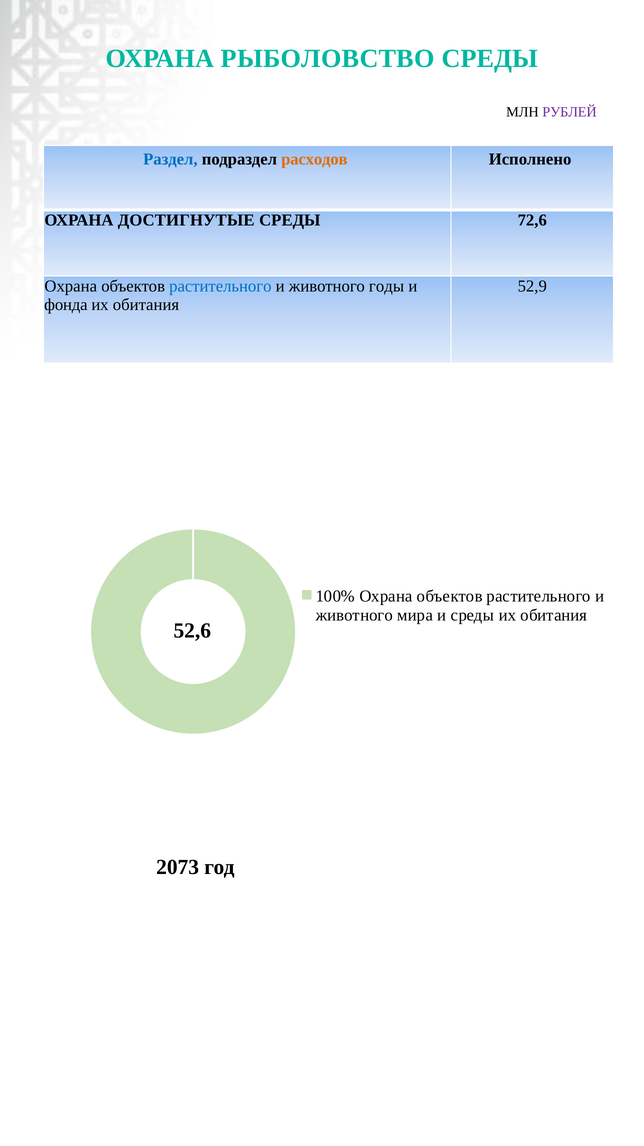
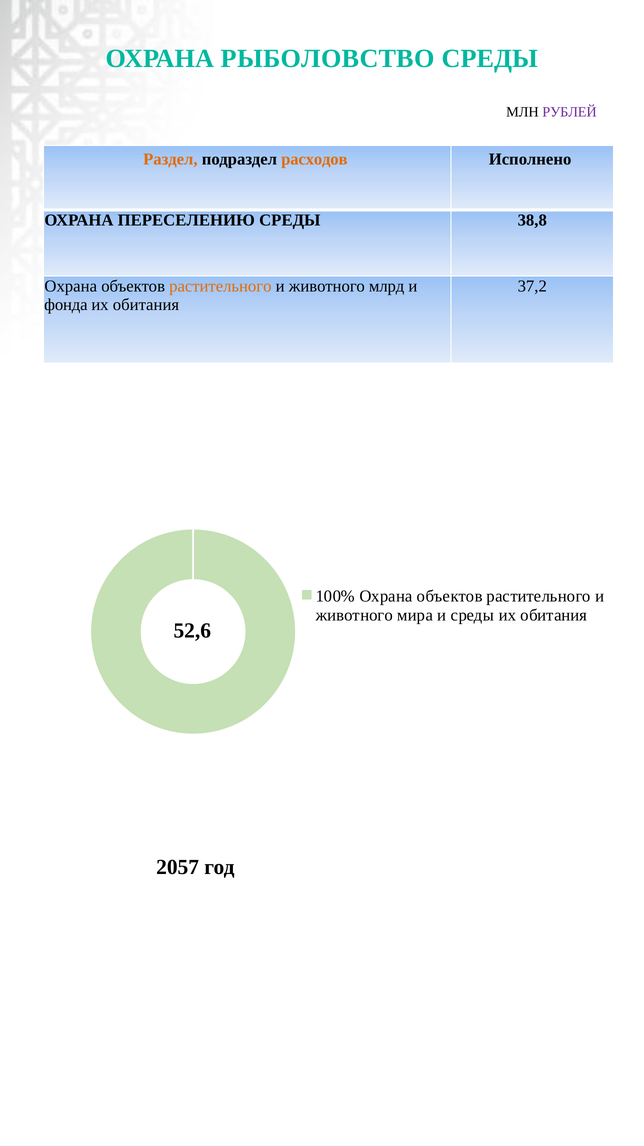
Раздел colour: blue -> orange (170, 159)
ДОСТИГНУТЫЕ: ДОСТИГНУТЫЕ -> ПЕРЕСЕЛЕНИЮ (186, 220)
72,6: 72,6 -> 38,8 (532, 220)
растительного colour: blue -> orange (220, 286)
годы: годы -> млрд (387, 286)
52,9: 52,9 -> 37,2 (532, 286)
2073: 2073 -> 2057 (178, 866)
